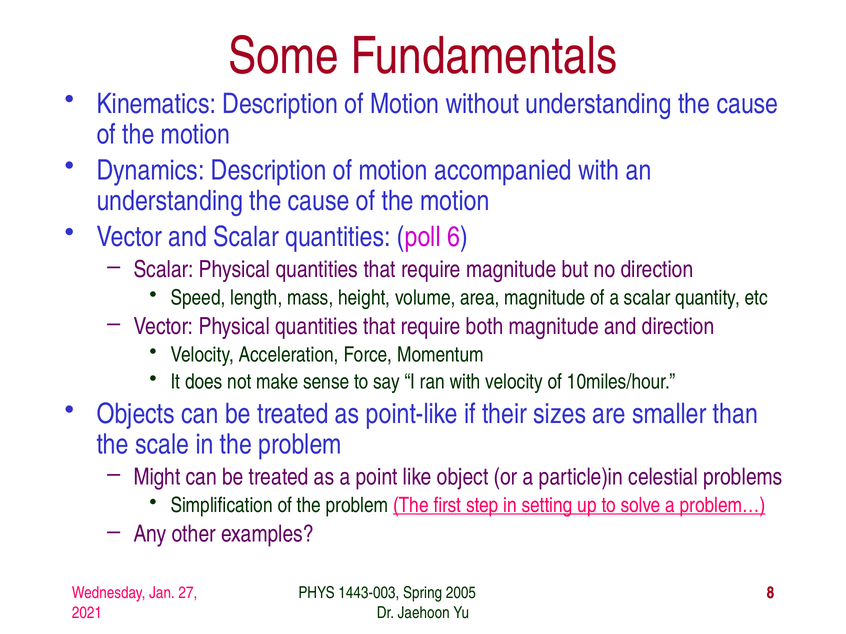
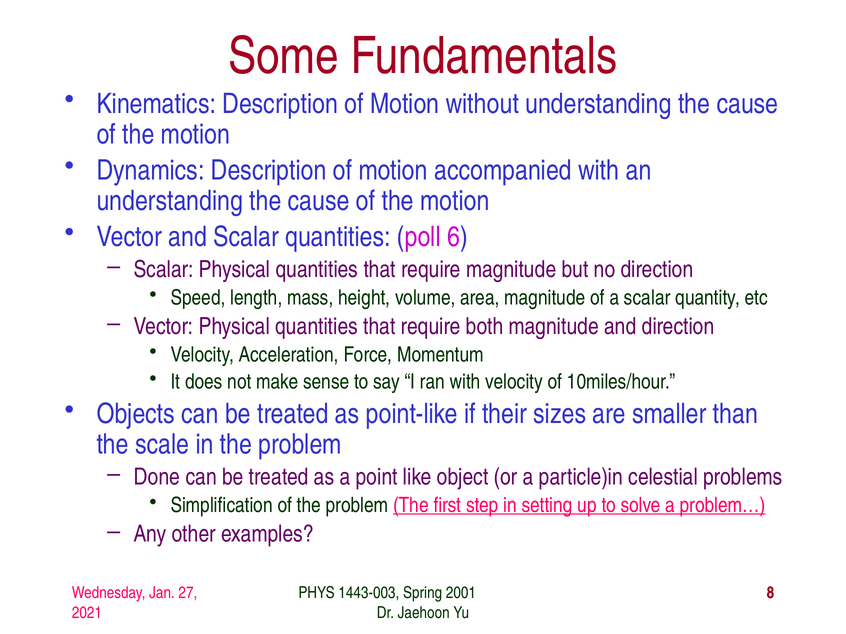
Might: Might -> Done (157, 477)
2005: 2005 -> 2001 (461, 593)
